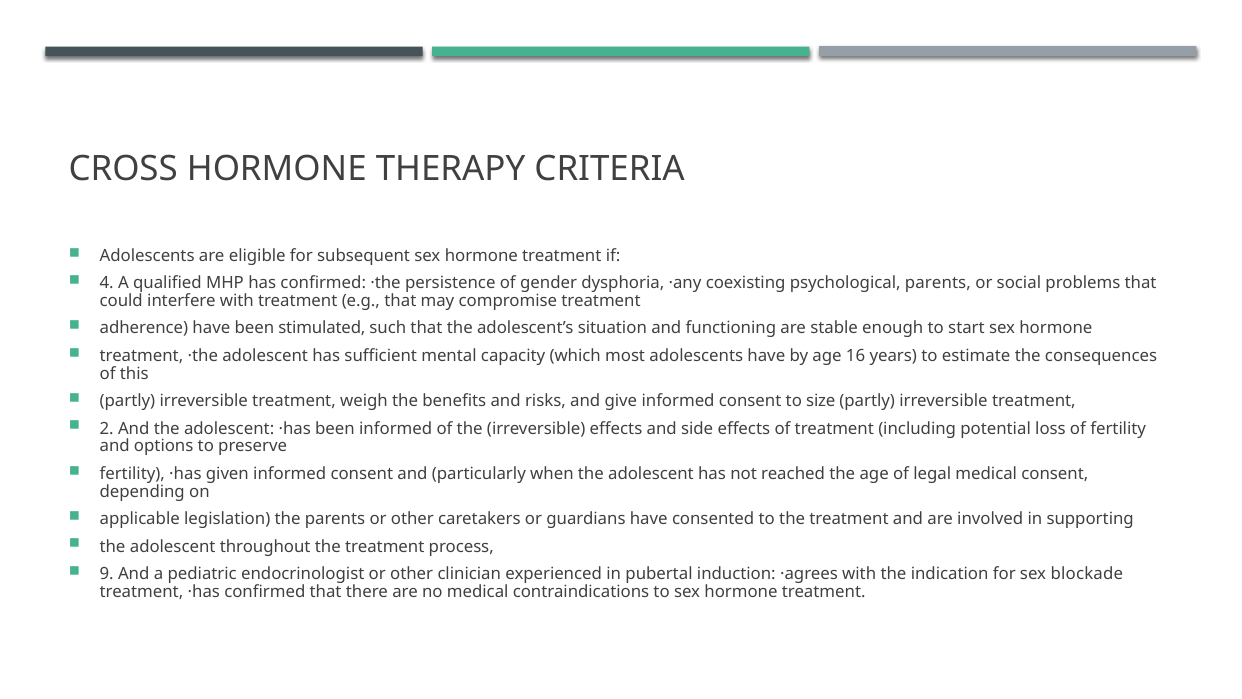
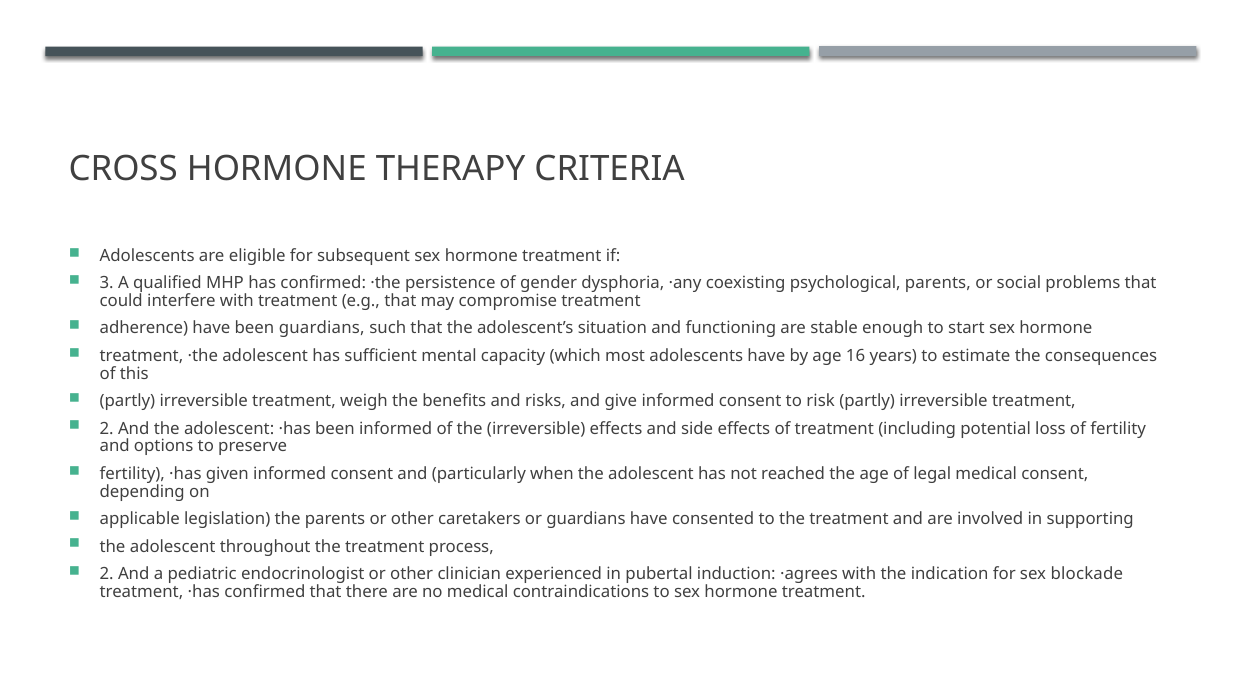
4: 4 -> 3 (107, 283)
been stimulated: stimulated -> guardians (322, 328)
size: size -> risk (821, 401)
9: 9 -> 2 (107, 574)
